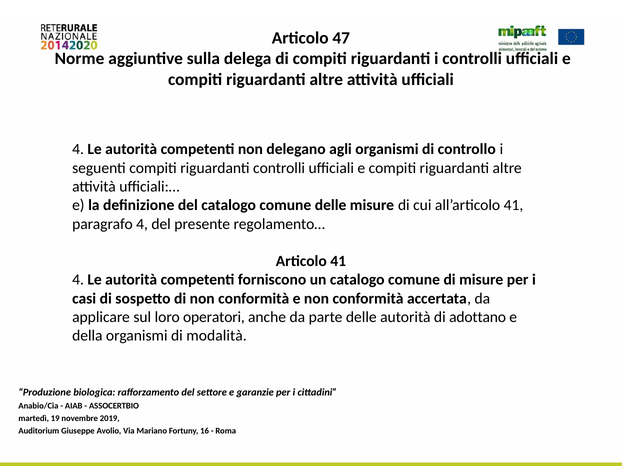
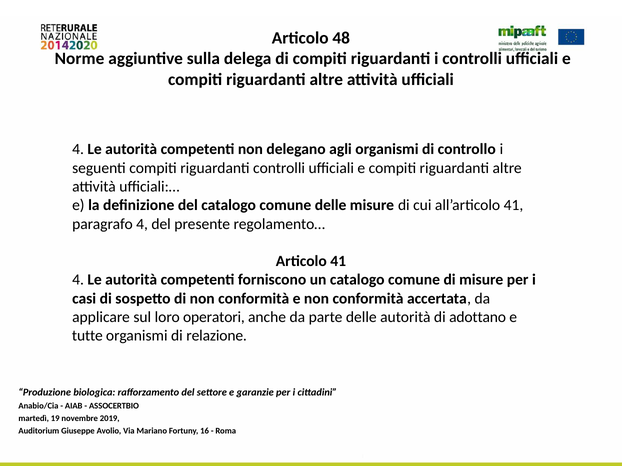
47: 47 -> 48 (341, 38)
della: della -> tutte (87, 336)
modalità: modalità -> relazione (217, 336)
